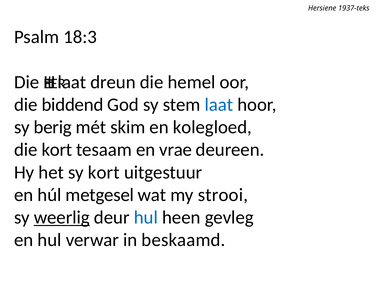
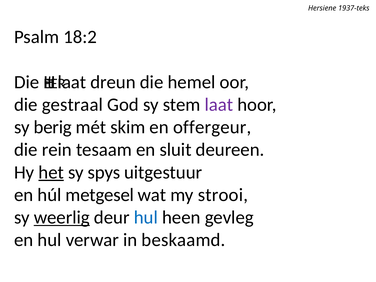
18:3: 18:3 -> 18:2 (80, 37)
biddend: biddend -> gestraal (72, 105)
laat colour: blue -> purple (219, 105)
kolegloed: kolegloed -> offergeur (212, 127)
die kort: kort -> rein (57, 150)
vrae: vrae -> sluit (176, 150)
het underline: none -> present (51, 172)
sy kort: kort -> spys (104, 172)
